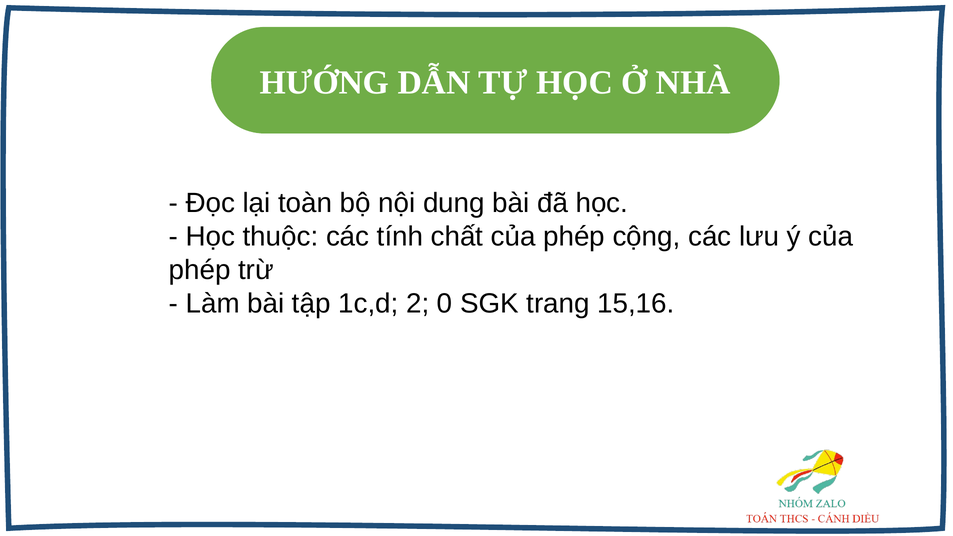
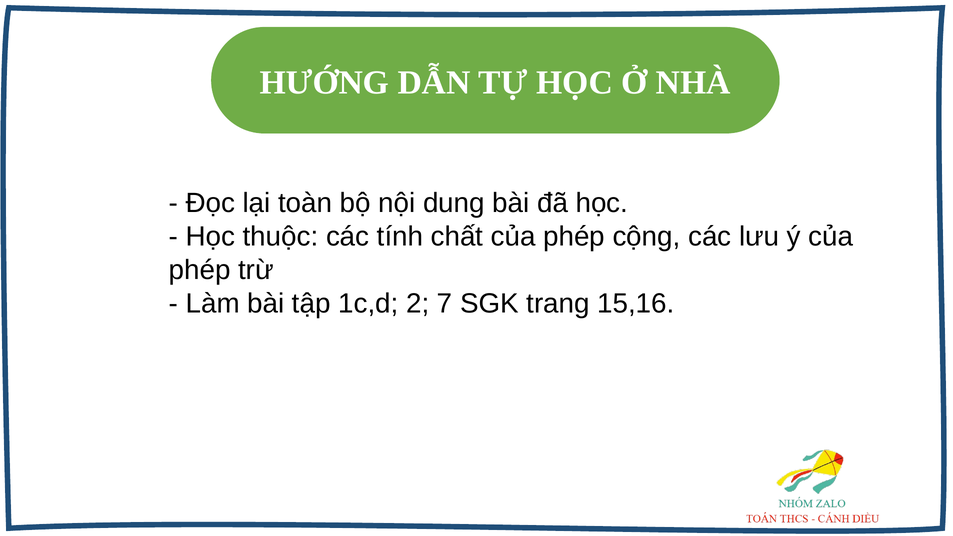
0: 0 -> 7 (445, 303)
